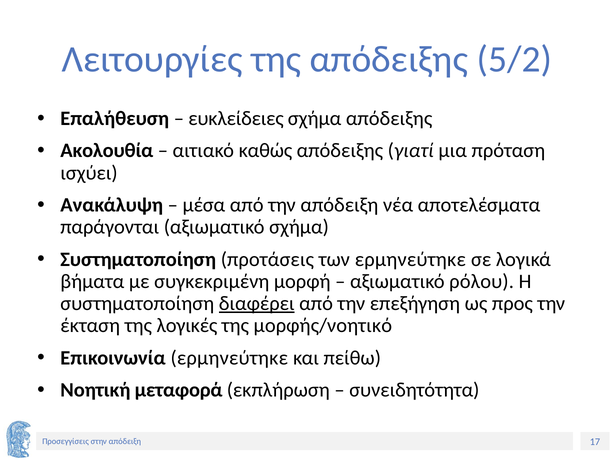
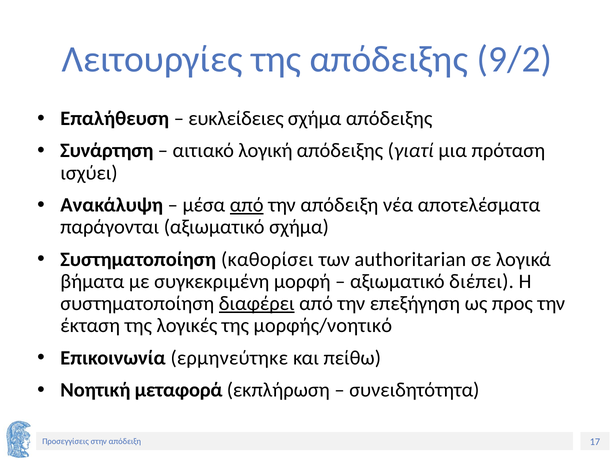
5/2: 5/2 -> 9/2 (515, 59)
Ακολουθία: Ακολουθία -> Συνάρτηση (107, 151)
καθώς: καθώς -> λογική (265, 151)
από underline: none -> present (247, 205)
προτάσεις: προτάσεις -> καθορίσει (267, 260)
των ερμηνεύτηκε: ερμηνεύτηκε -> authoritarian (410, 260)
ρόλου: ρόλου -> διέπει (482, 282)
